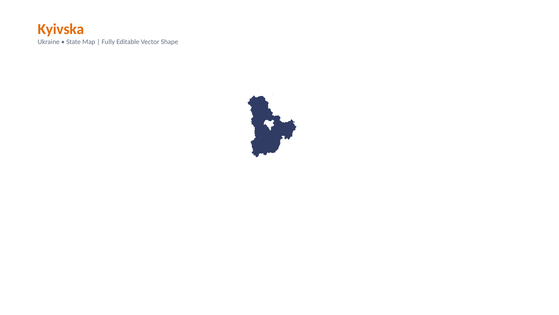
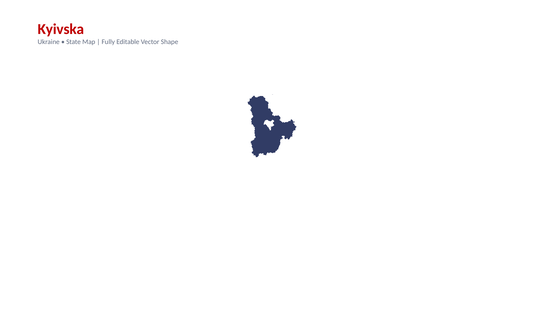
Kyivska colour: orange -> red (61, 29)
